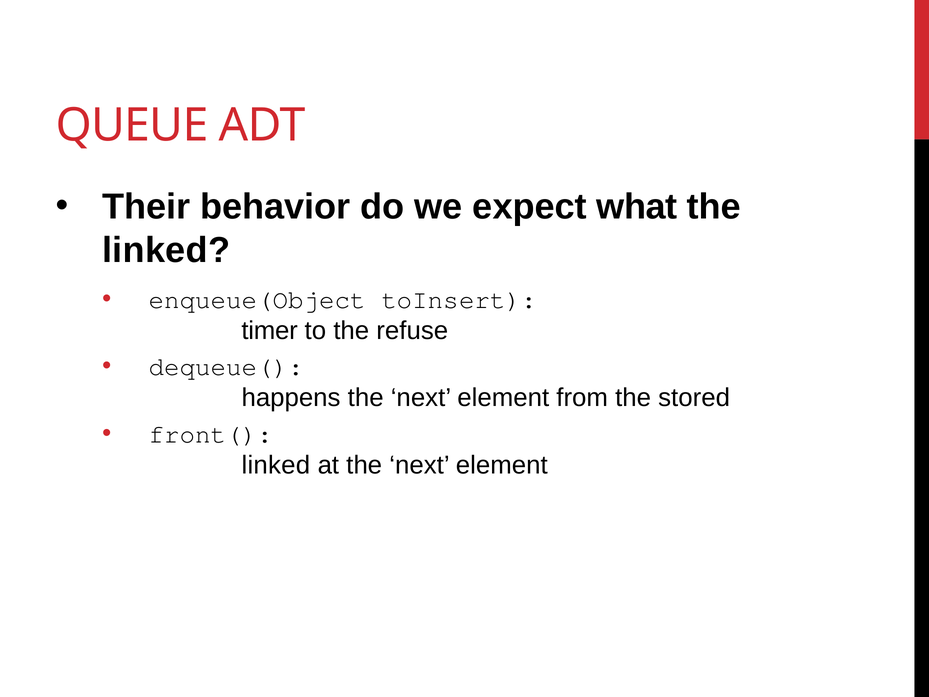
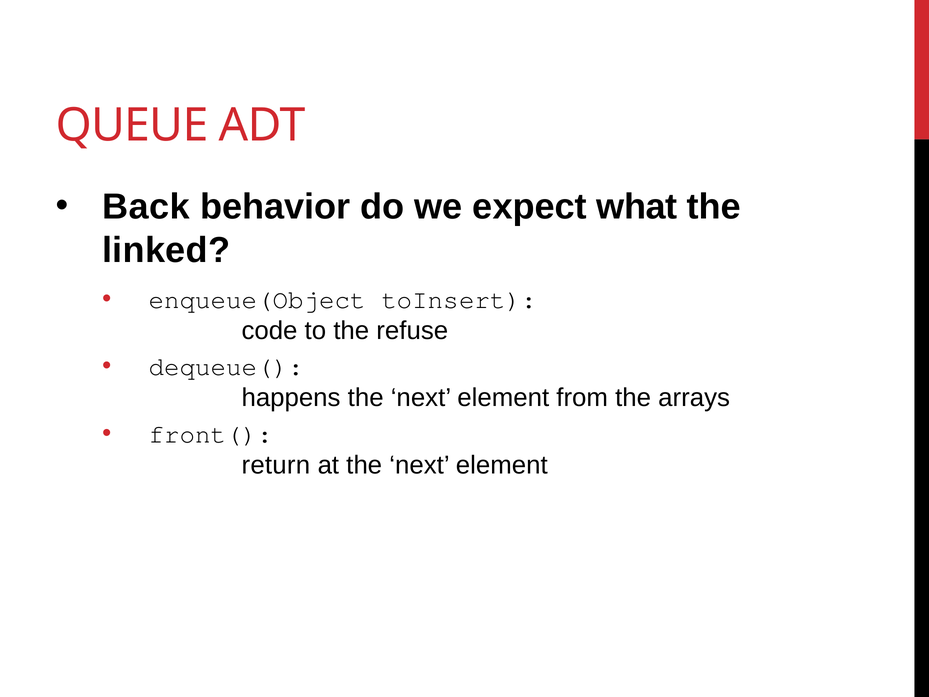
Their: Their -> Back (146, 207)
timer: timer -> code (270, 330)
stored: stored -> arrays (694, 398)
linked: linked -> return (276, 465)
